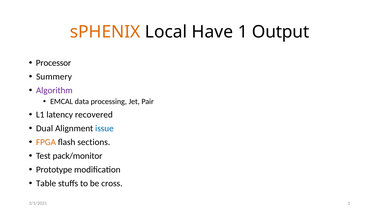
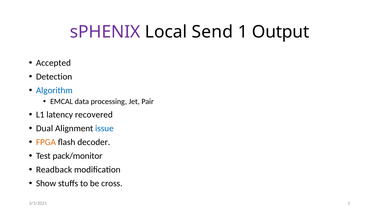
sPHENIX colour: orange -> purple (105, 32)
Have: Have -> Send (212, 32)
Processor: Processor -> Accepted (53, 63)
Summery: Summery -> Detection (54, 77)
Algorithm colour: purple -> blue (54, 91)
sections: sections -> decoder (94, 142)
Prototype: Prototype -> Readback (54, 170)
Table: Table -> Show (46, 184)
